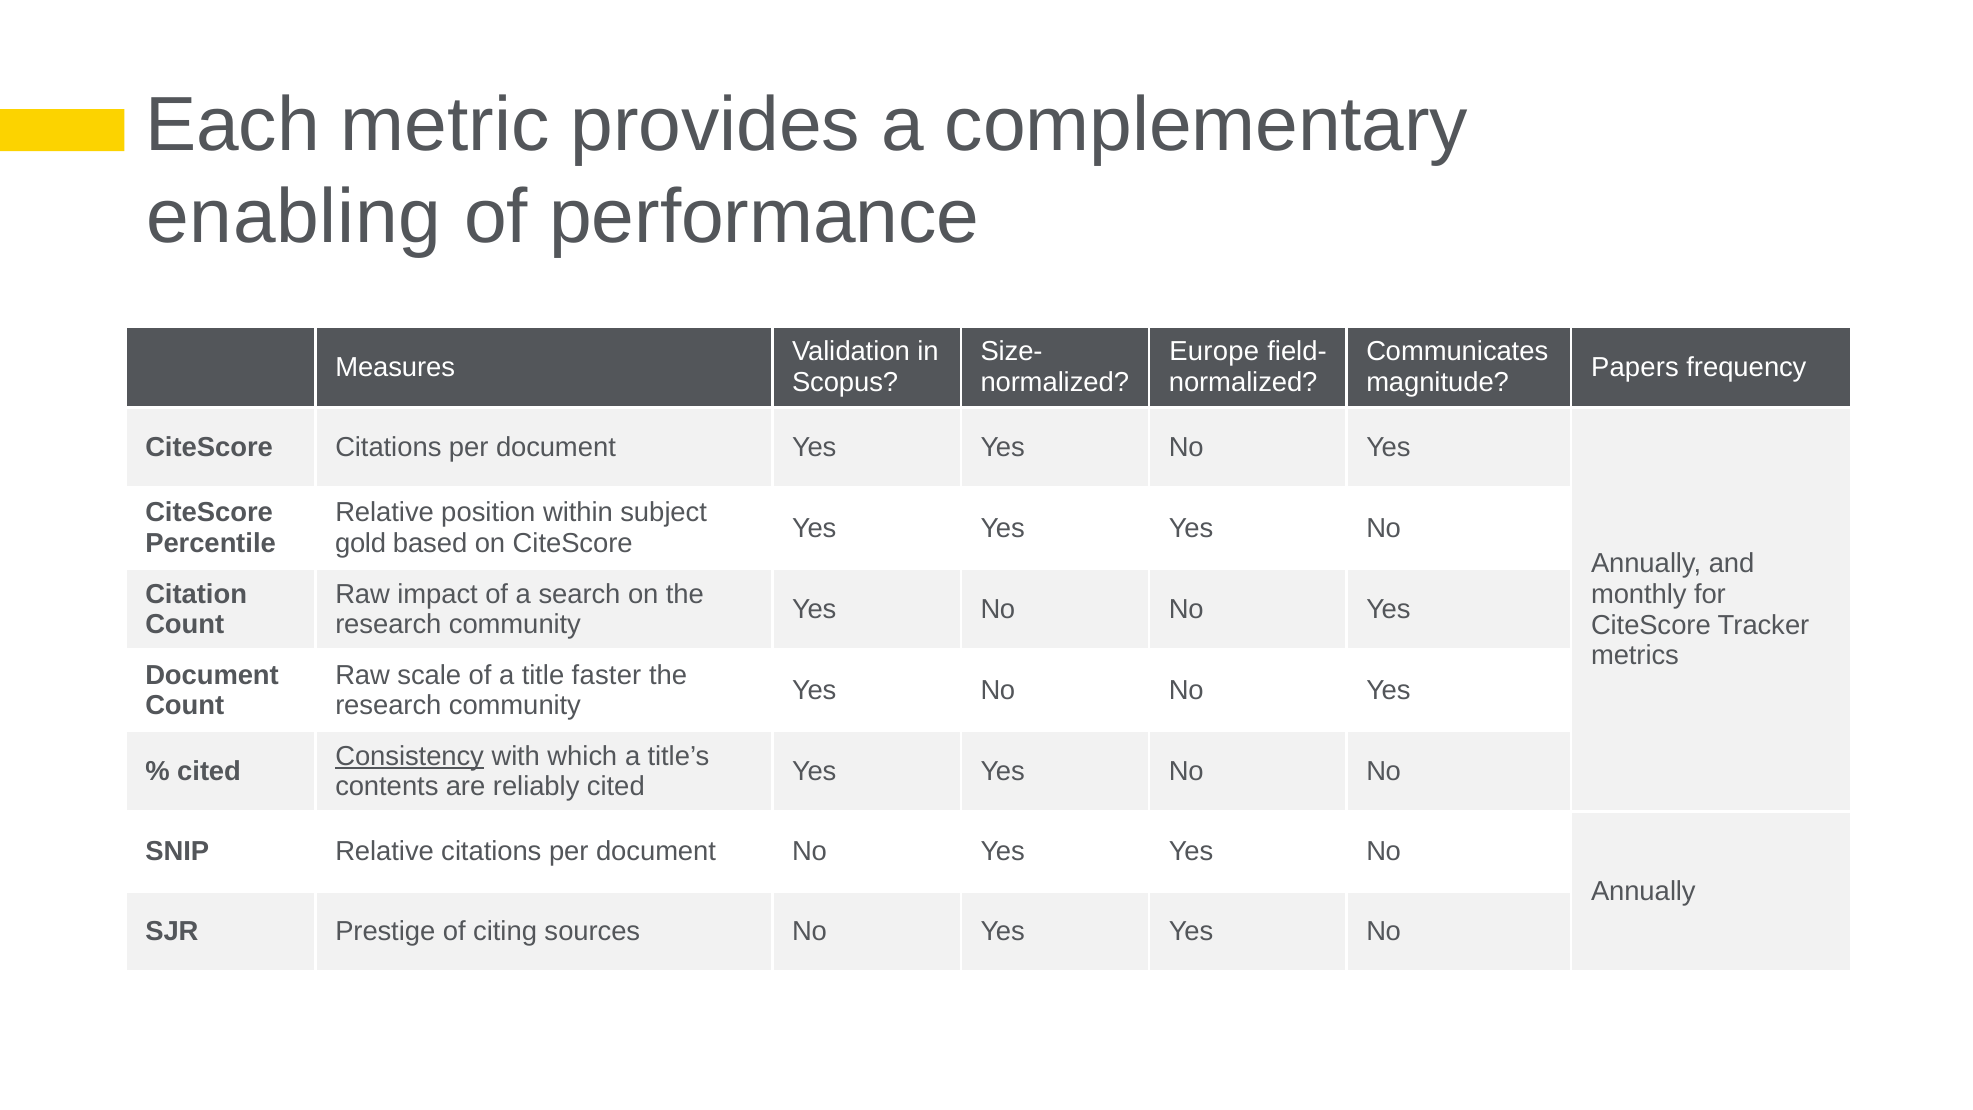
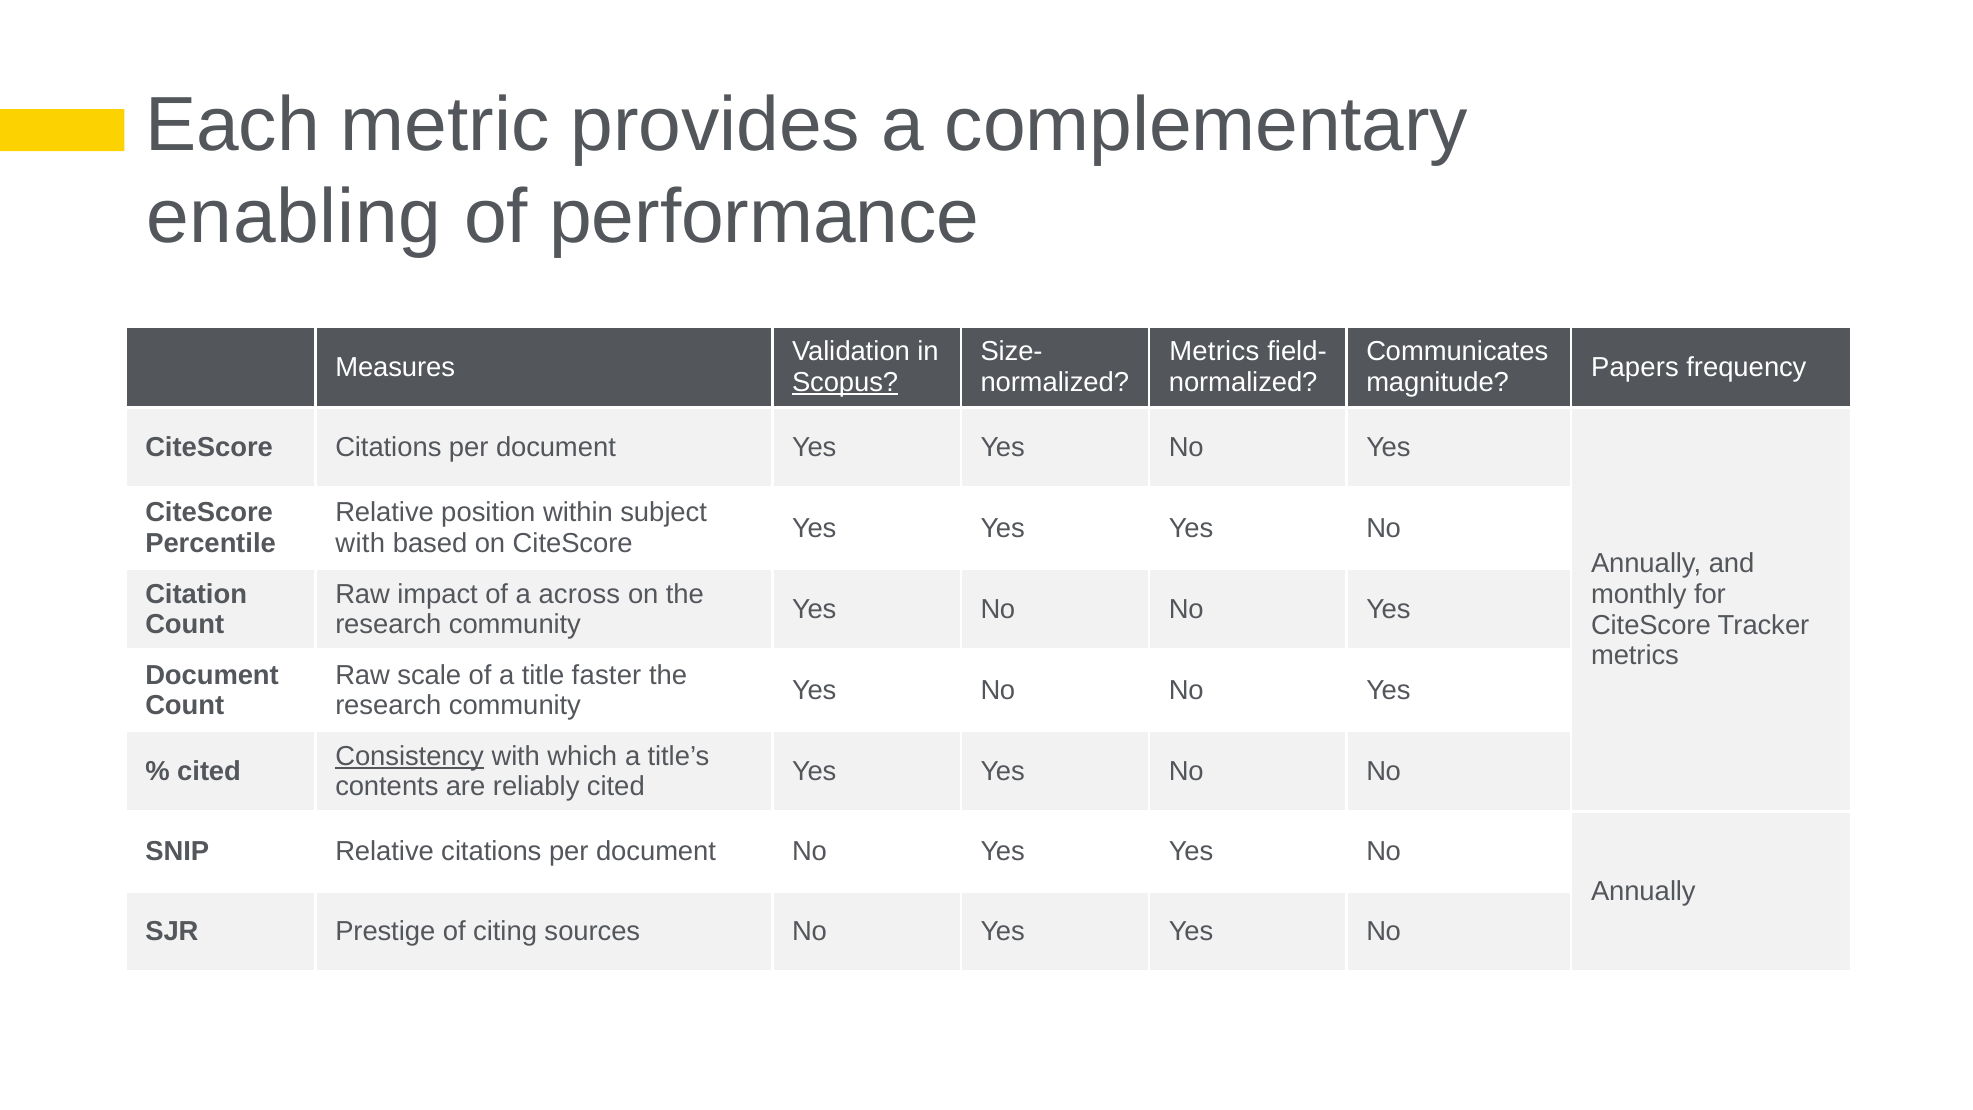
Europe: Europe -> Metrics (1214, 352)
Scopus underline: none -> present (845, 382)
gold: gold -> with (360, 543)
search: search -> across (579, 594)
